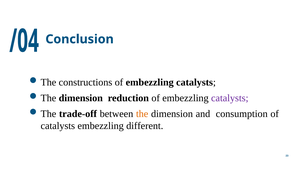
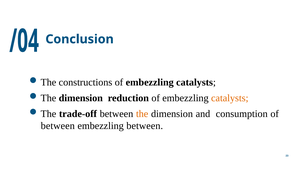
catalysts colour: purple -> orange (230, 98)
catalysts: catalysts -> between (58, 126)
embezzling different: different -> between (145, 126)
